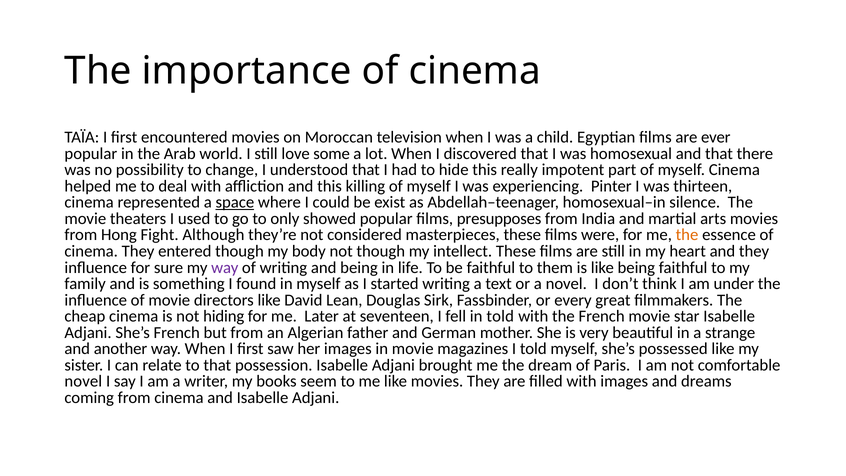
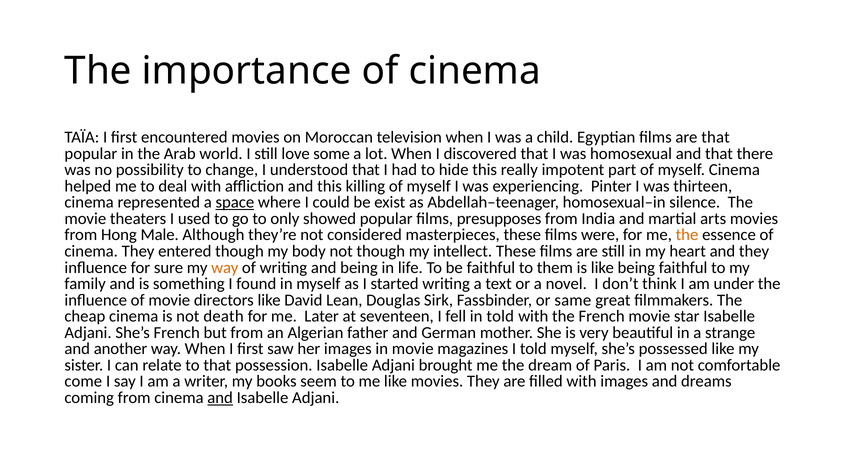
are ever: ever -> that (716, 137)
Fight: Fight -> Male (160, 235)
way colour: purple -> orange (225, 267)
every: every -> same (573, 300)
hiding: hiding -> death (224, 316)
novel: novel -> come (83, 381)
and underline: none -> present (220, 398)
